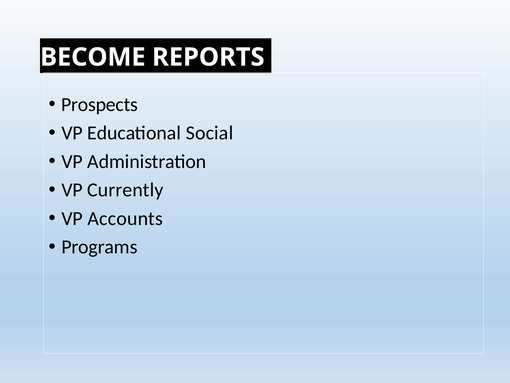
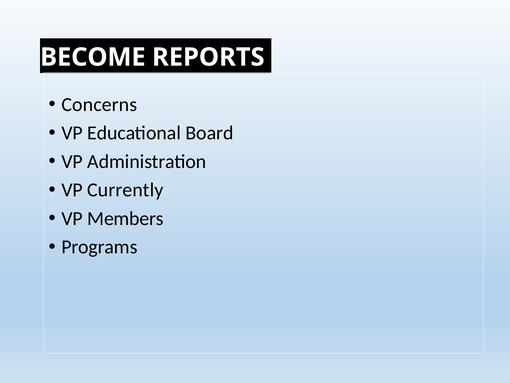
Prospects: Prospects -> Concerns (99, 104)
Social: Social -> Board (210, 133)
Accounts: Accounts -> Members (125, 218)
